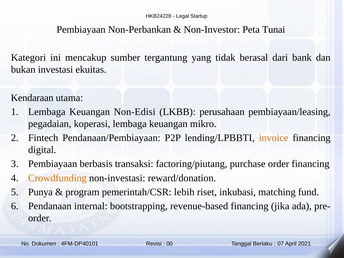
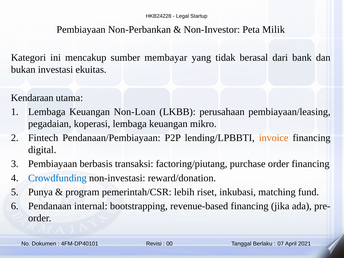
Tunai: Tunai -> Milik (274, 29)
tergantung: tergantung -> membayar (166, 58)
Non-Edisi: Non-Edisi -> Non-Loan (135, 112)
Crowdfunding colour: orange -> blue (57, 178)
